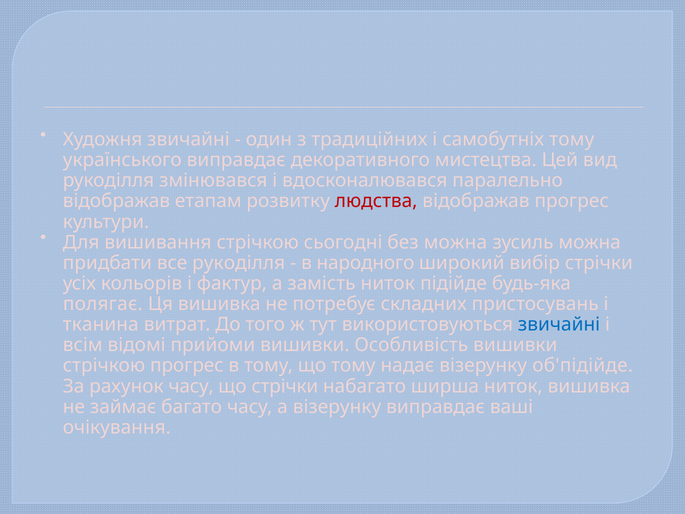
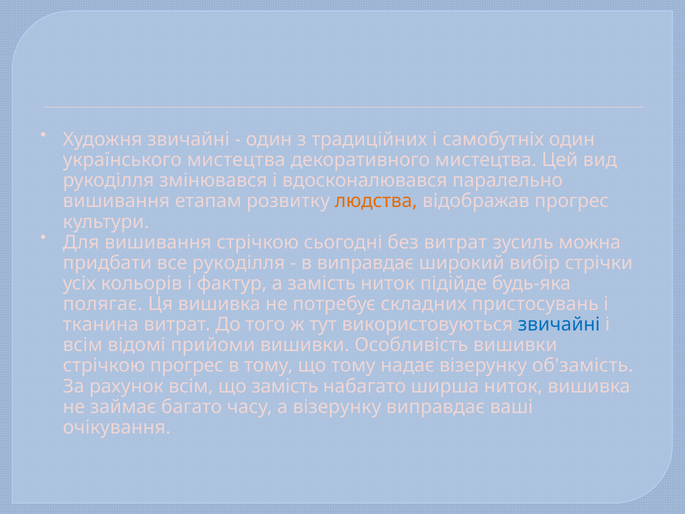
самобутніх тому: тому -> один (572, 139)
українського виправдає: виправдає -> мистецтва (236, 160)
відображав: відображав -> вишивання (116, 201)
людства colour: red -> orange (376, 201)
без можна: можна -> витрат (455, 242)
в народного: народного -> виправдає (366, 263)
об'підійде: об'підійде -> об'замість (583, 366)
рахунок часу: часу -> всім (191, 386)
що стрічки: стрічки -> замість (285, 386)
